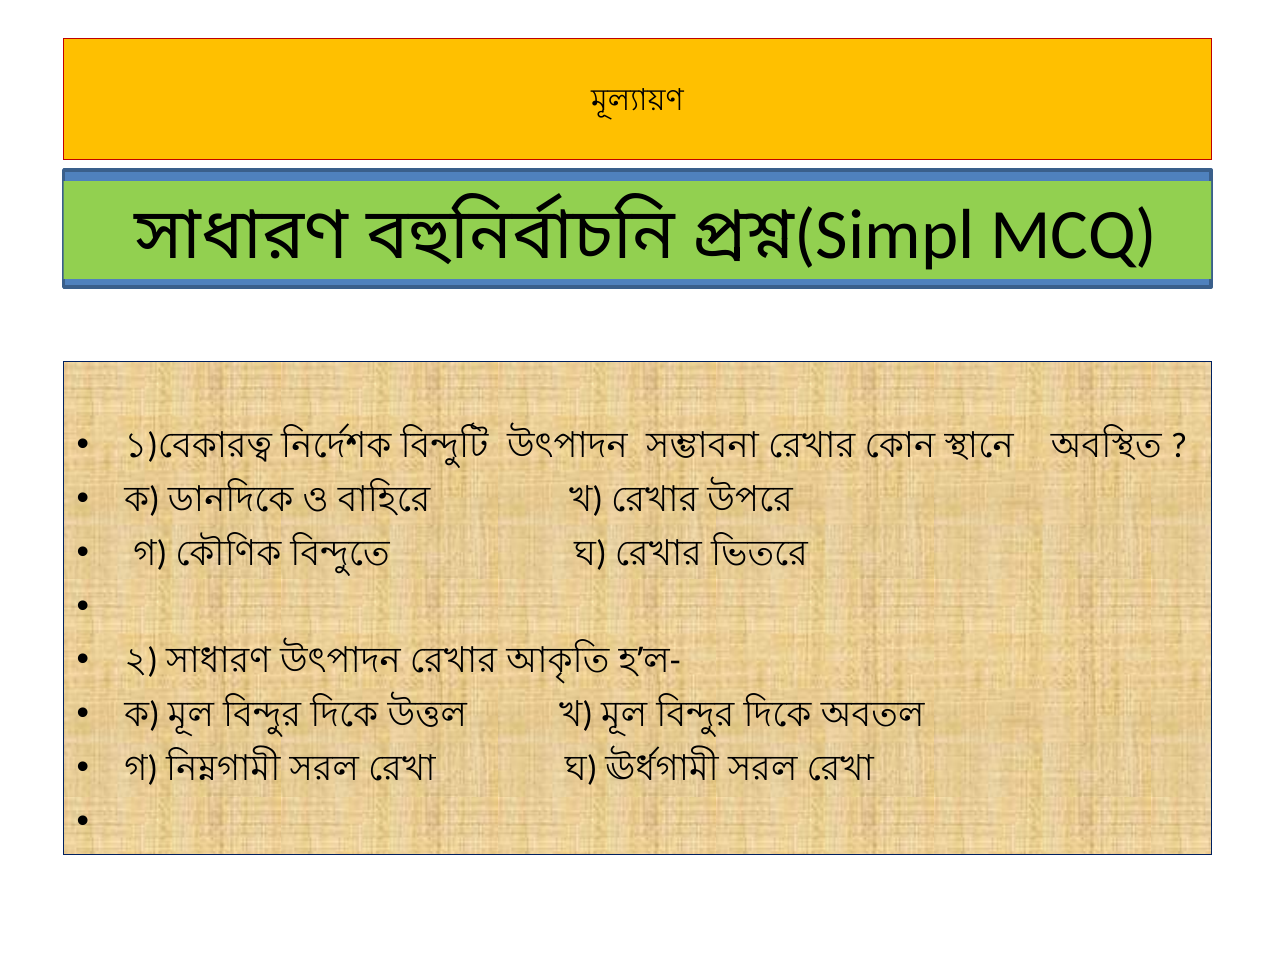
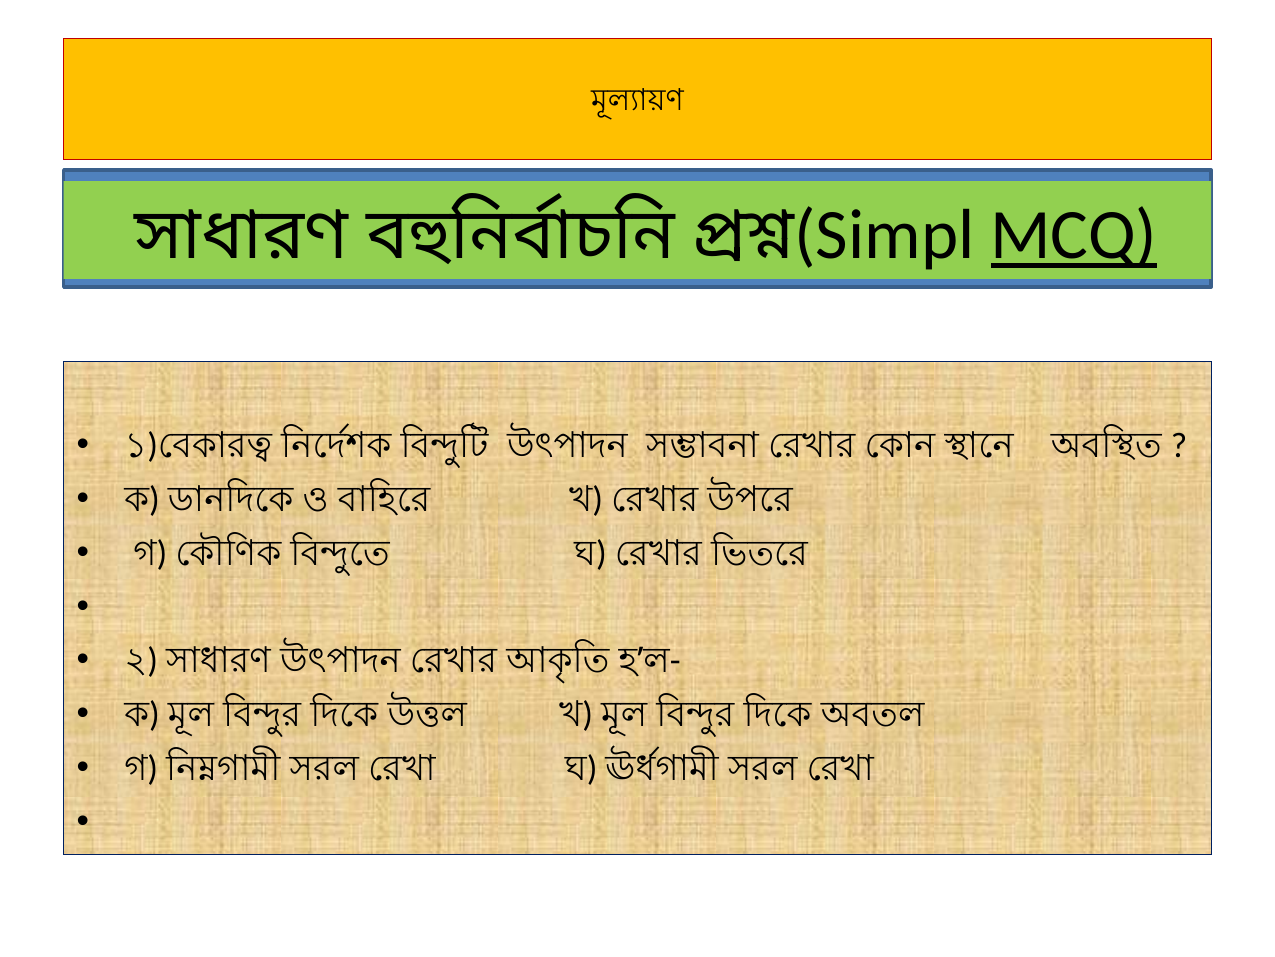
MCQ underline: none -> present (1074, 235)
